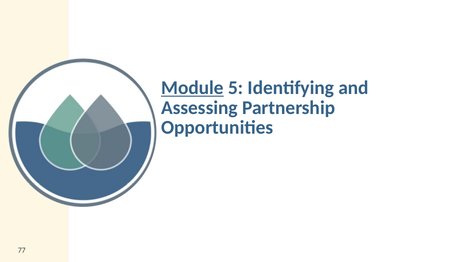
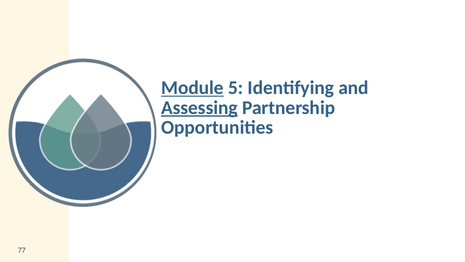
Assessing underline: none -> present (199, 108)
